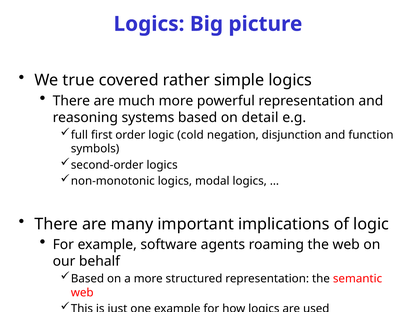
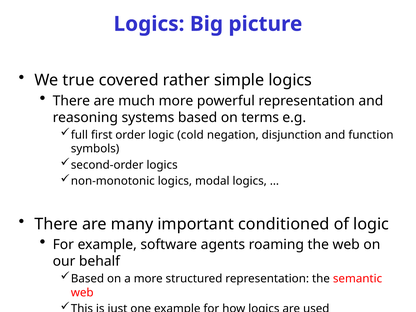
detail: detail -> terms (260, 117)
implications: implications -> conditioned (284, 224)
